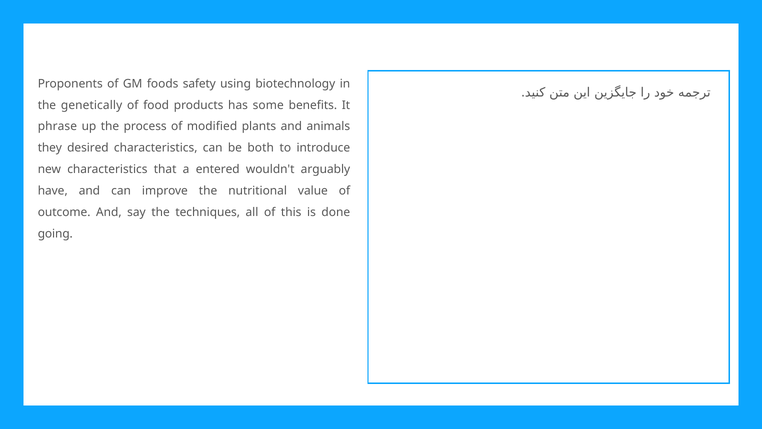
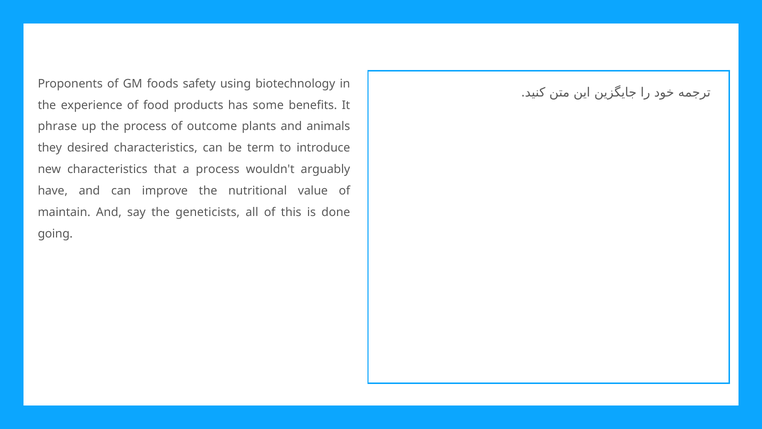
genetically: genetically -> experience (92, 105)
modified: modified -> outcome (212, 126)
both: both -> term (261, 148)
a entered: entered -> process (218, 169)
outcome: outcome -> maintain (64, 212)
techniques: techniques -> geneticists (208, 212)
